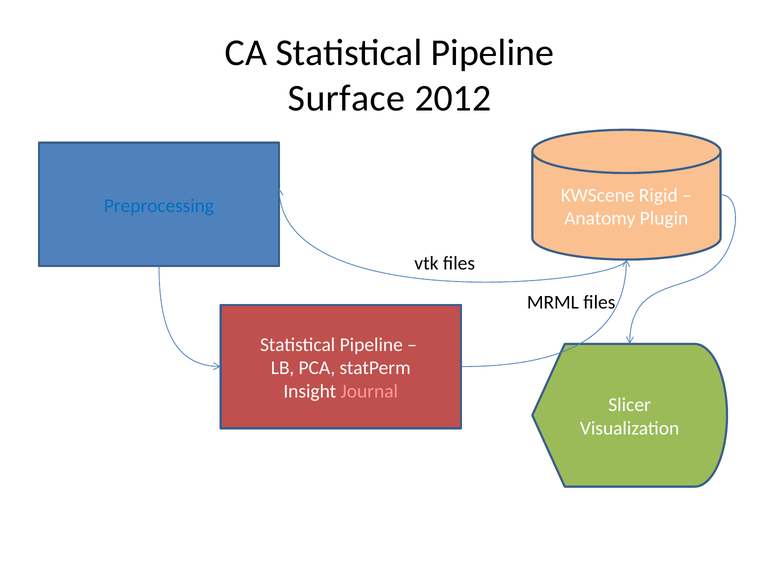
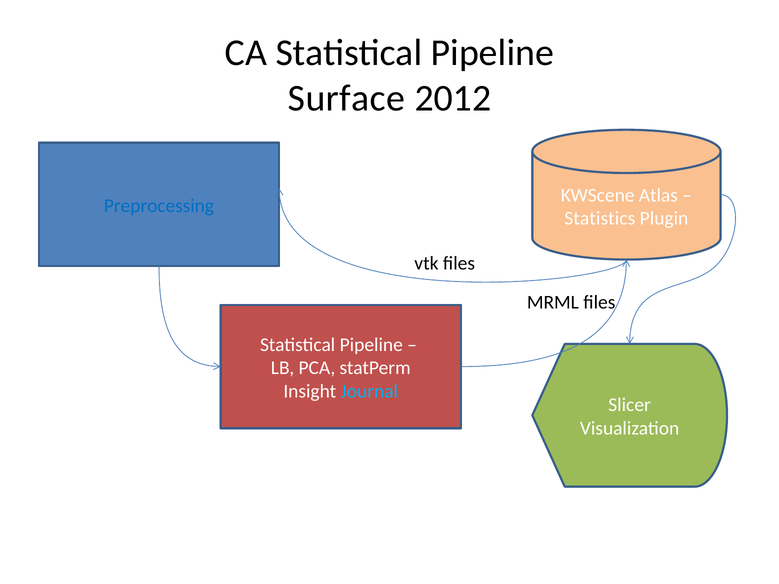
Rigid: Rigid -> Atlas (658, 195)
Anatomy: Anatomy -> Statistics (600, 219)
Journal colour: pink -> light blue (369, 391)
